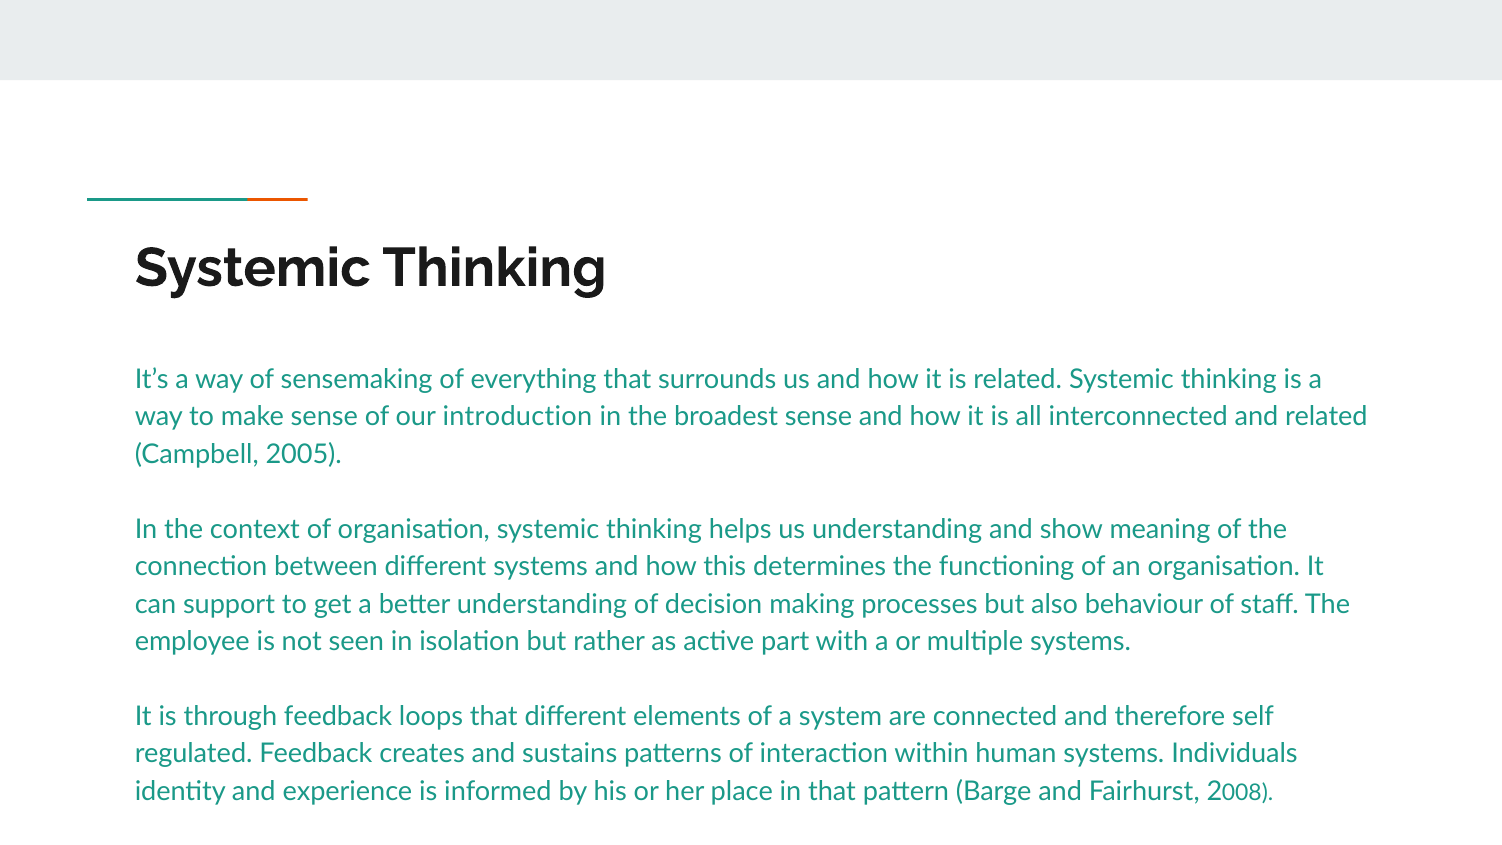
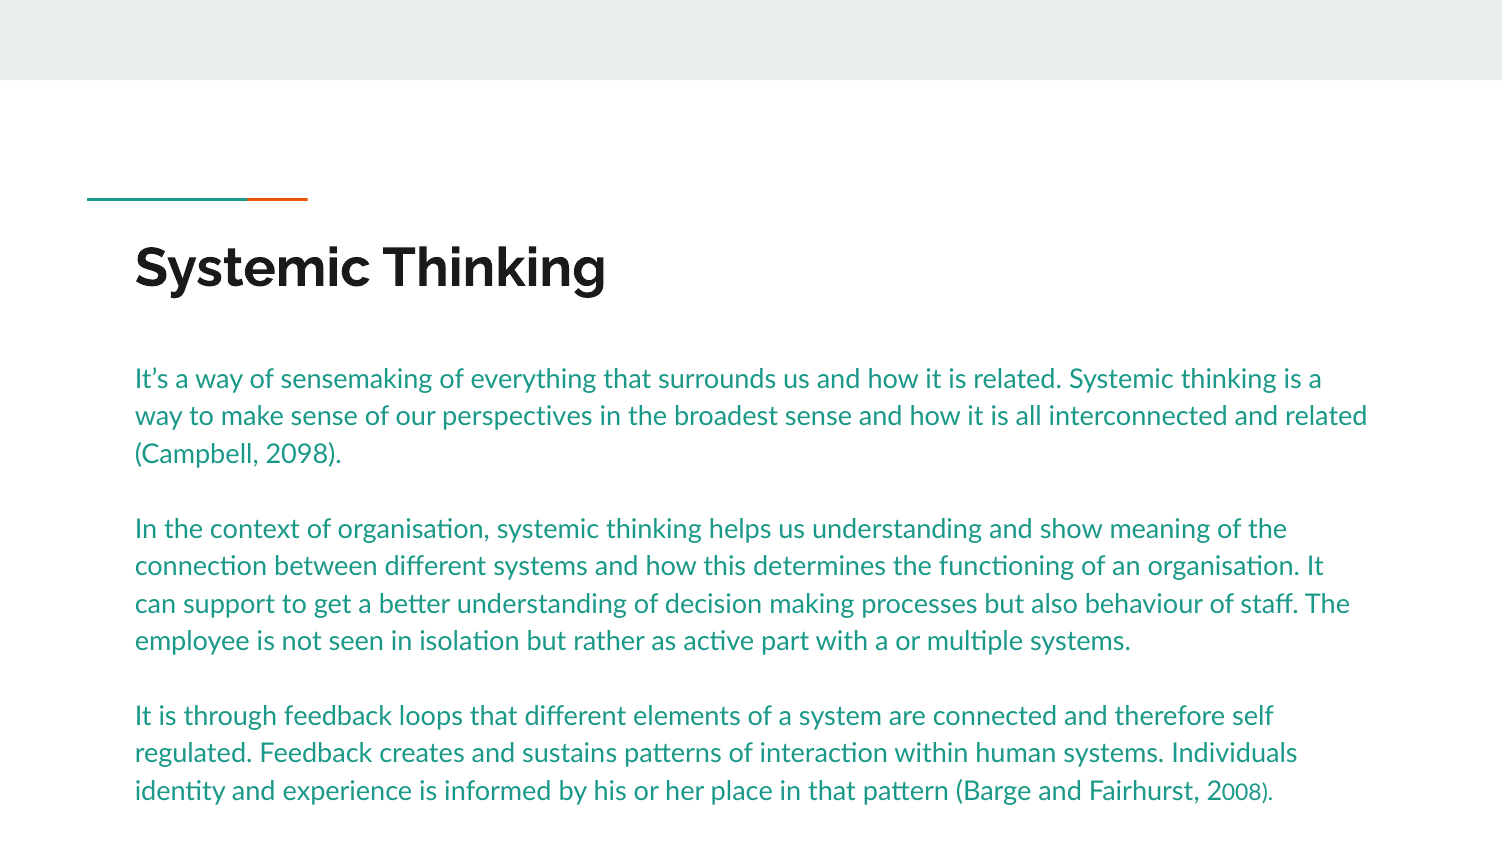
introduction: introduction -> perspectives (517, 417)
2005: 2005 -> 2098 (304, 454)
